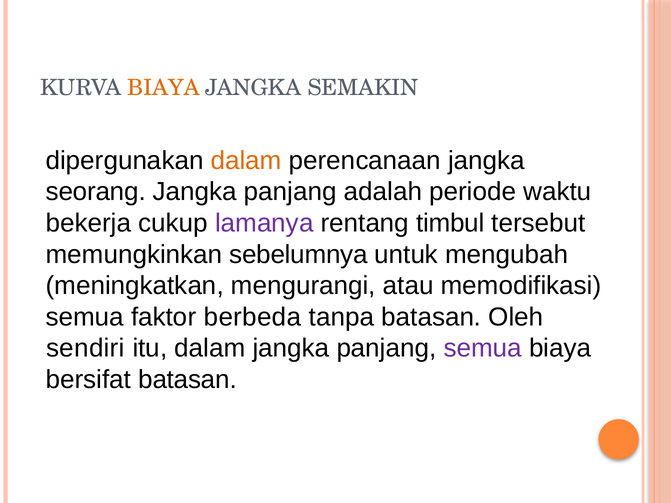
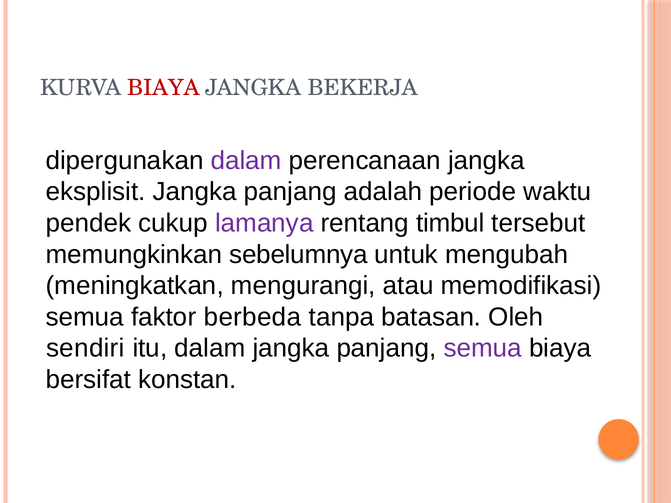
BIAYA colour: orange -> red (163, 88)
SEMAKIN: SEMAKIN -> BEKERJA (363, 88)
dalam colour: orange -> purple (246, 161)
seorang: seorang -> eksplisit (96, 192)
bekerja: bekerja -> pendek (88, 223)
bersifat batasan: batasan -> konstan (187, 380)
